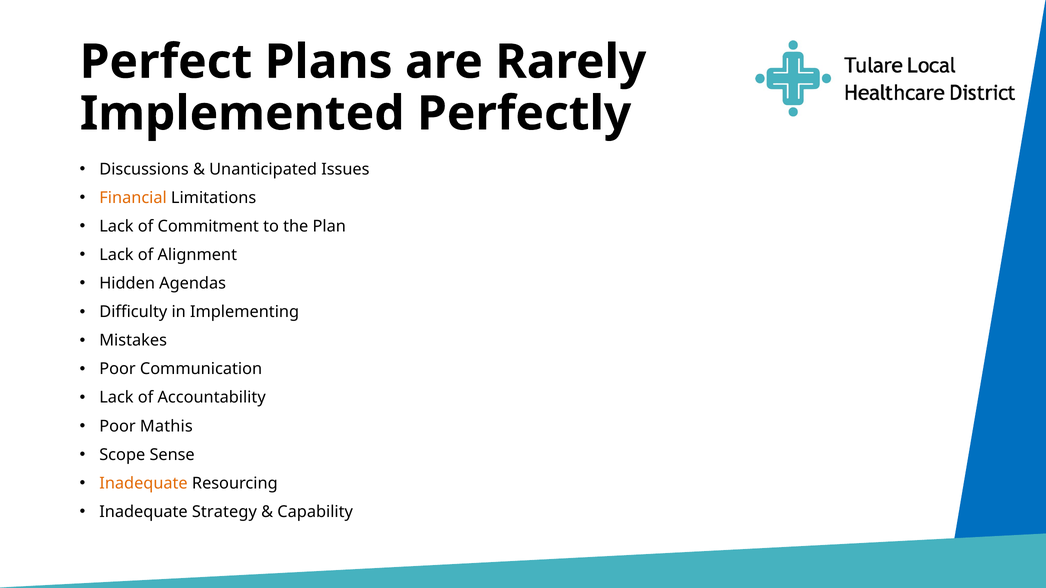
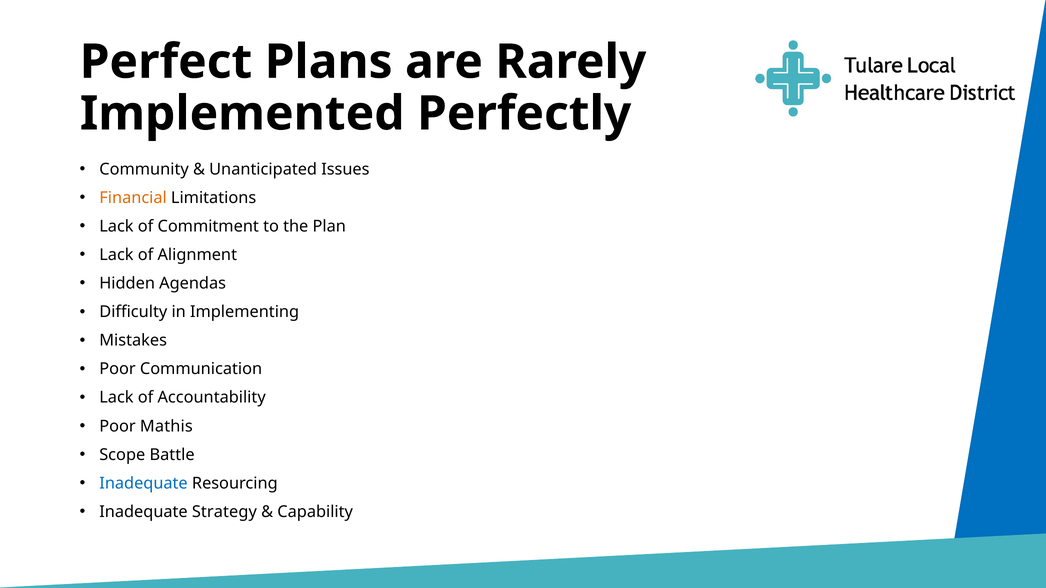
Discussions: Discussions -> Community (144, 169)
Sense: Sense -> Battle (172, 455)
Inadequate colour: orange -> blue (144, 484)
